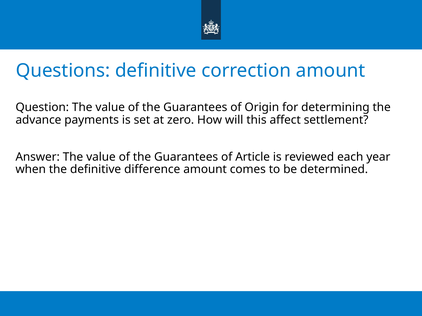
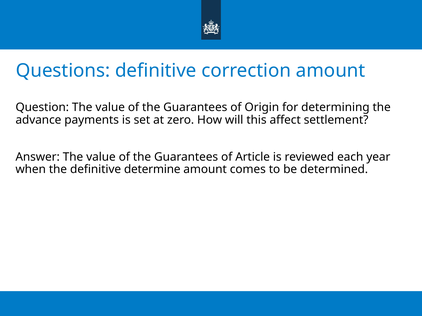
difference: difference -> determine (152, 170)
